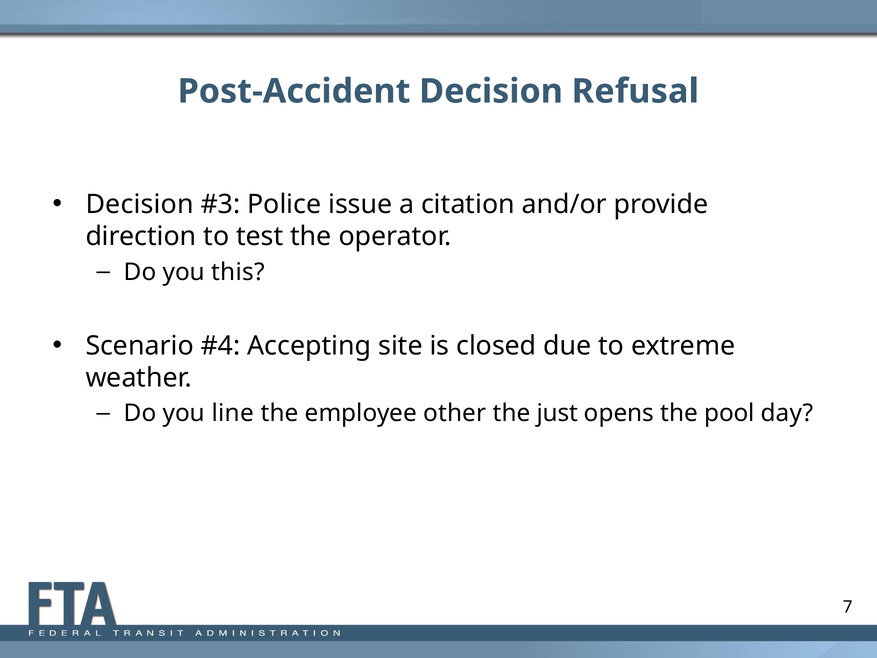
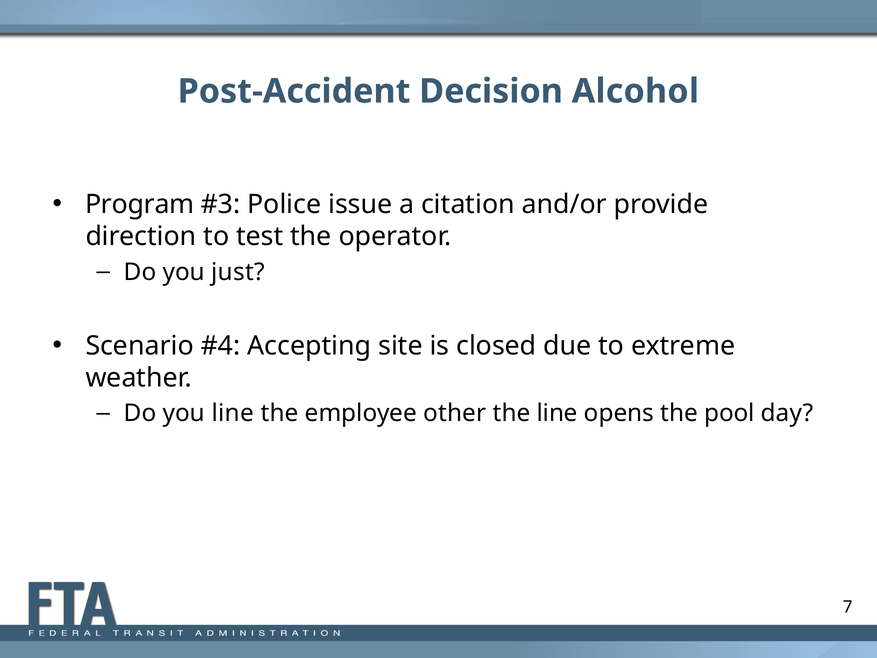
Refusal: Refusal -> Alcohol (635, 91)
Decision: Decision -> Program (140, 204)
this: this -> just (238, 272)
the just: just -> line (557, 413)
